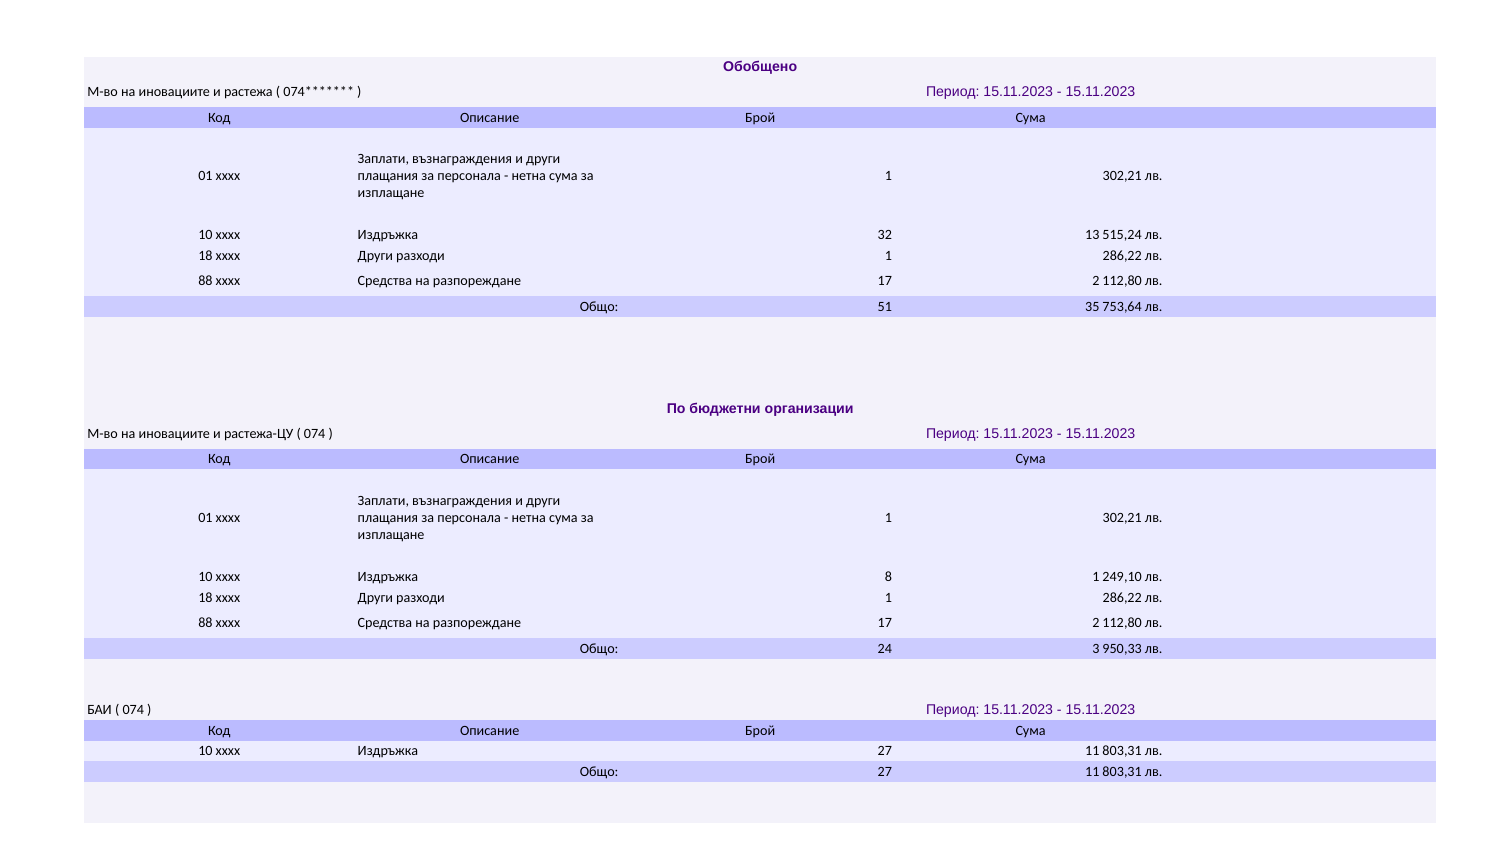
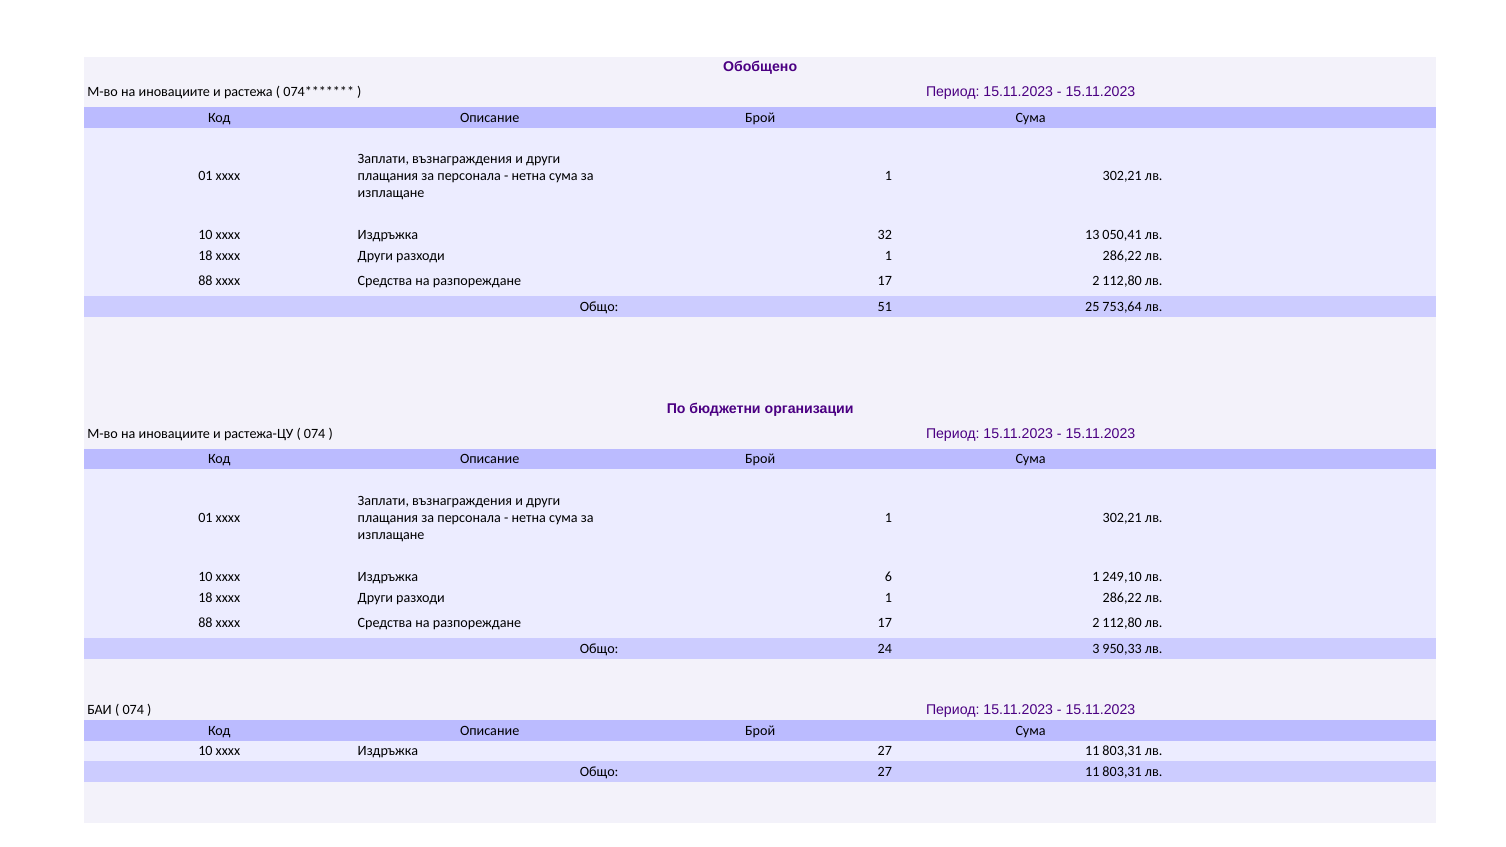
515,24: 515,24 -> 050,41 (1122, 235)
35: 35 -> 25 (1092, 307)
8: 8 -> 6 (888, 577)
